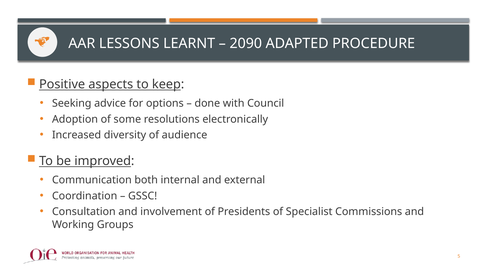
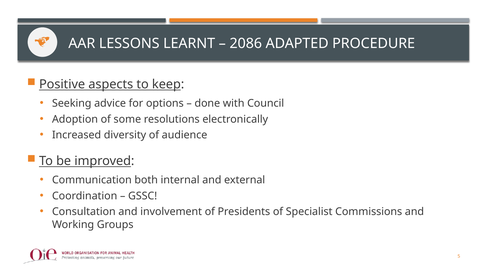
2090: 2090 -> 2086 (246, 43)
